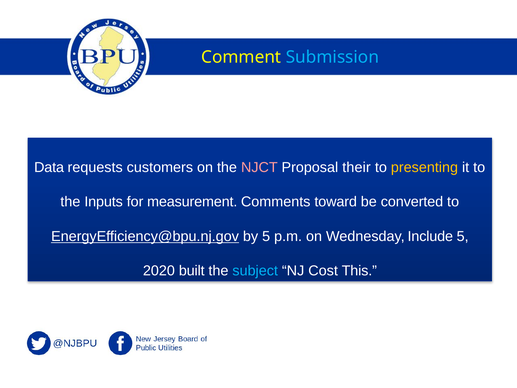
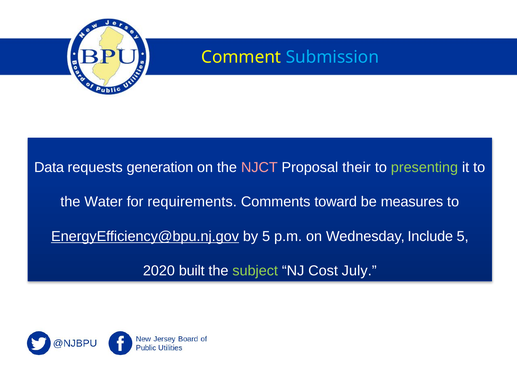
customers: customers -> generation (160, 167)
presenting colour: yellow -> light green (424, 167)
Inputs: Inputs -> Water (104, 202)
measurement: measurement -> requirements (192, 202)
converted: converted -> measures (412, 202)
subject colour: light blue -> light green (255, 271)
This: This -> July (359, 271)
